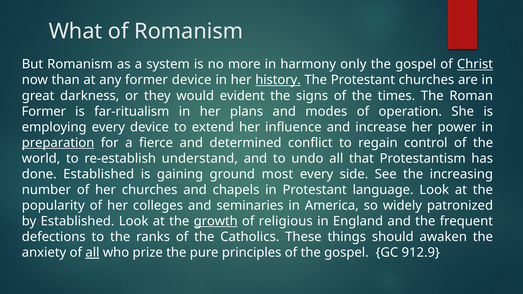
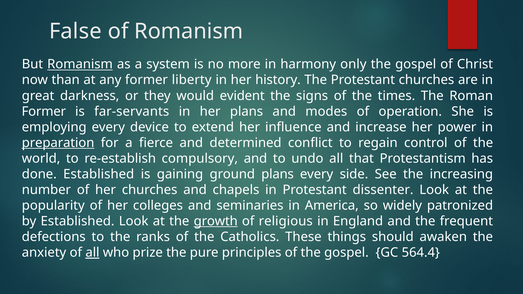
What: What -> False (75, 31)
Romanism underline: none -> present (80, 64)
Christ underline: present -> none (475, 64)
former device: device -> liberty (192, 80)
history underline: present -> none (278, 80)
far-ritualism: far-ritualism -> far-servants (132, 111)
understand: understand -> compulsory (200, 159)
ground most: most -> plans (278, 174)
language: language -> dissenter (383, 190)
912.9: 912.9 -> 564.4 (421, 253)
